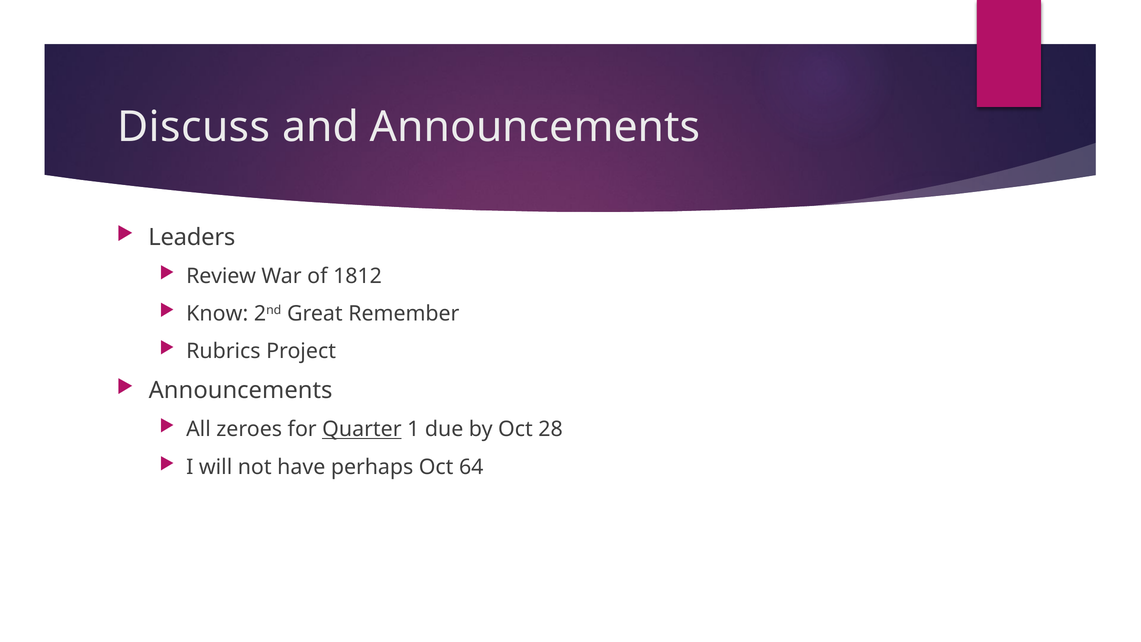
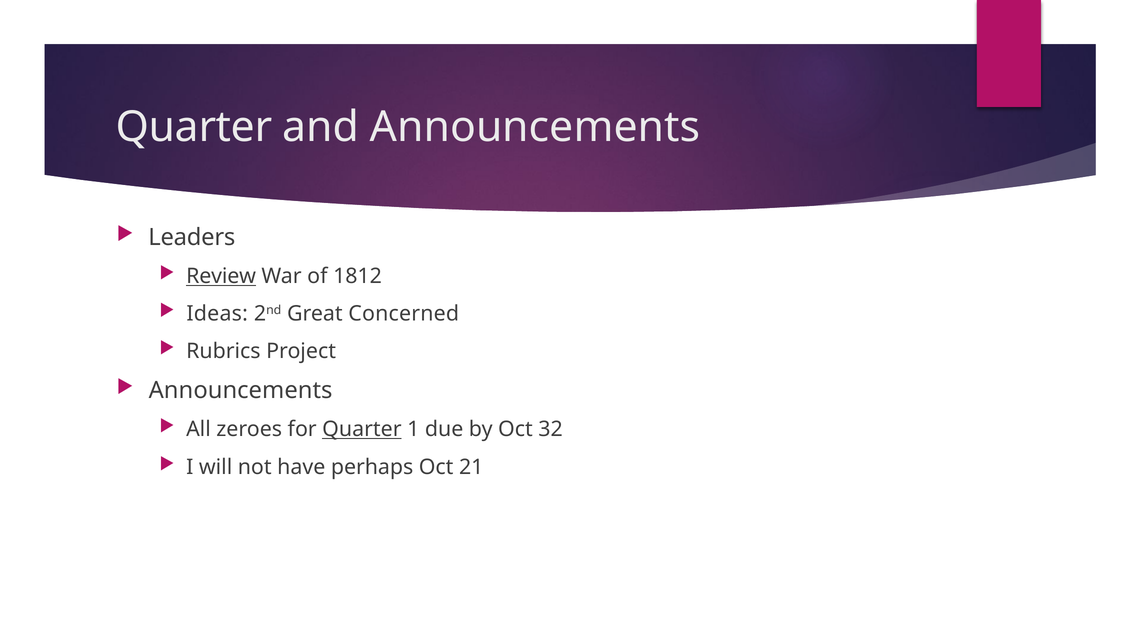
Discuss: Discuss -> Quarter (194, 127)
Review underline: none -> present (221, 276)
Know: Know -> Ideas (217, 314)
Remember: Remember -> Concerned (404, 314)
28: 28 -> 32 (551, 429)
64: 64 -> 21 (471, 467)
